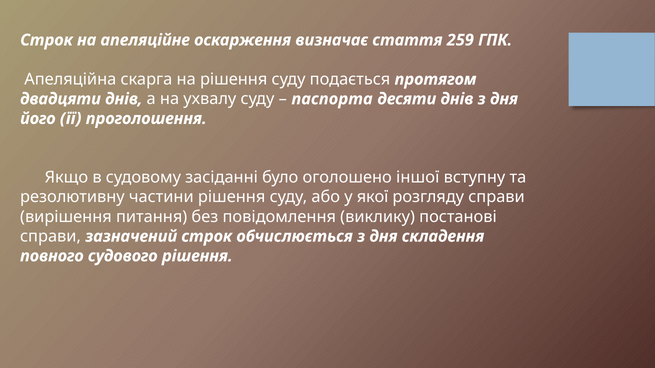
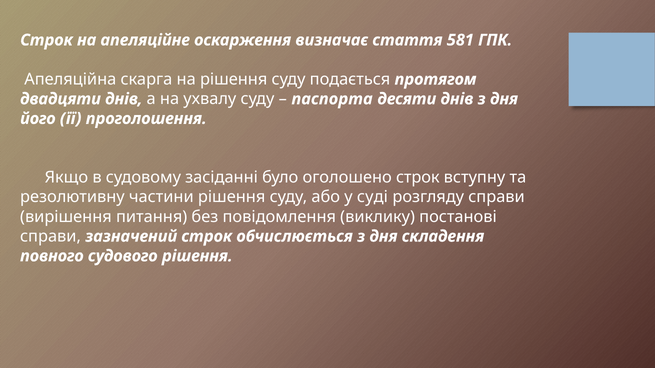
259: 259 -> 581 (460, 40)
оголошено іншої: іншої -> строк (418, 178)
якої: якої -> суді (372, 197)
